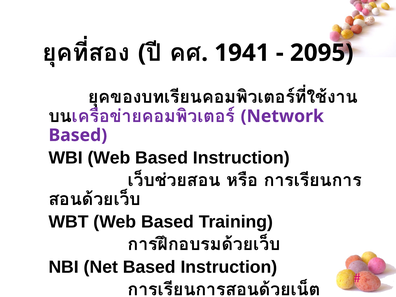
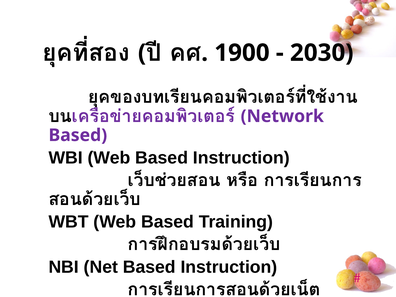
1941: 1941 -> 1900 (242, 53)
2095: 2095 -> 2030 (322, 53)
